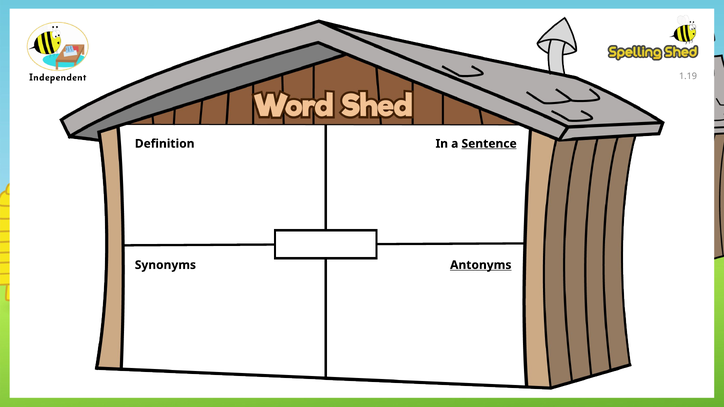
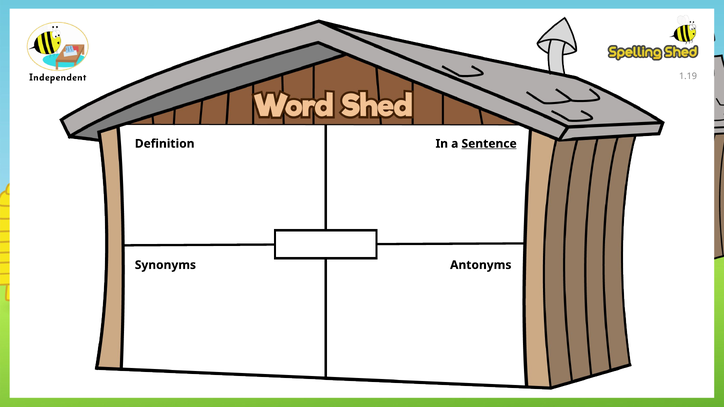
Antonyms underline: present -> none (481, 265)
